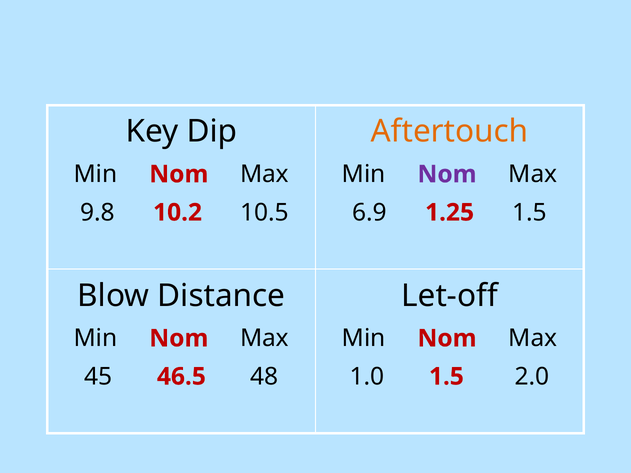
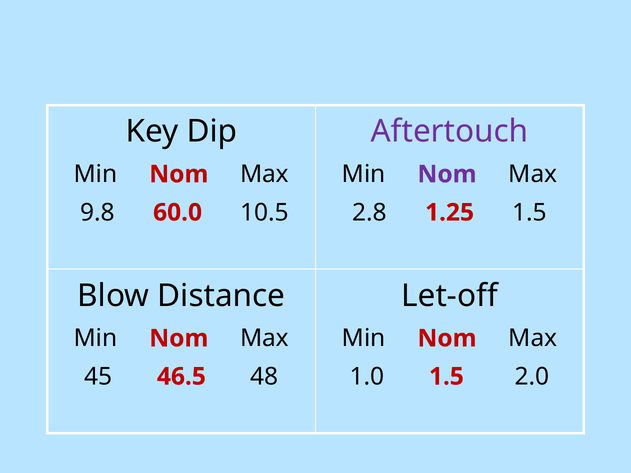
Aftertouch colour: orange -> purple (450, 132)
10.2: 10.2 -> 60.0 (178, 213)
6.9: 6.9 -> 2.8 (370, 213)
